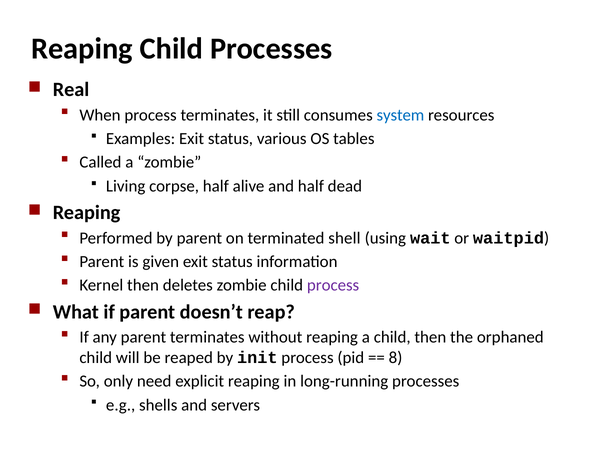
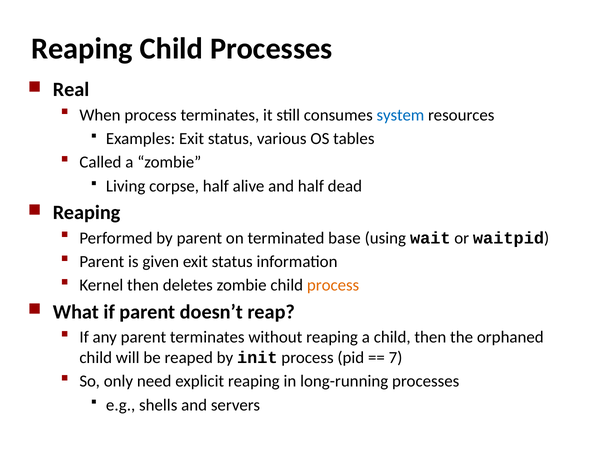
shell: shell -> base (344, 238)
process colour: purple -> orange (333, 285)
8: 8 -> 7 (396, 358)
